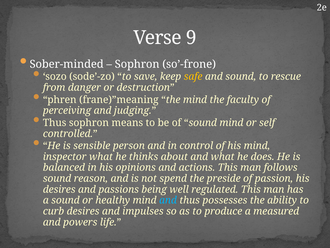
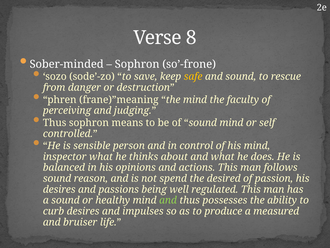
9: 9 -> 8 (191, 38)
preside: preside -> desired (224, 178)
and colour: light blue -> light green (168, 200)
powers: powers -> bruiser (80, 222)
